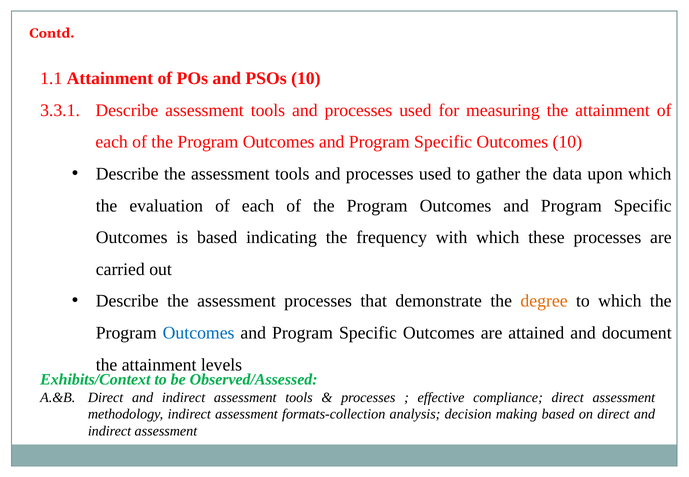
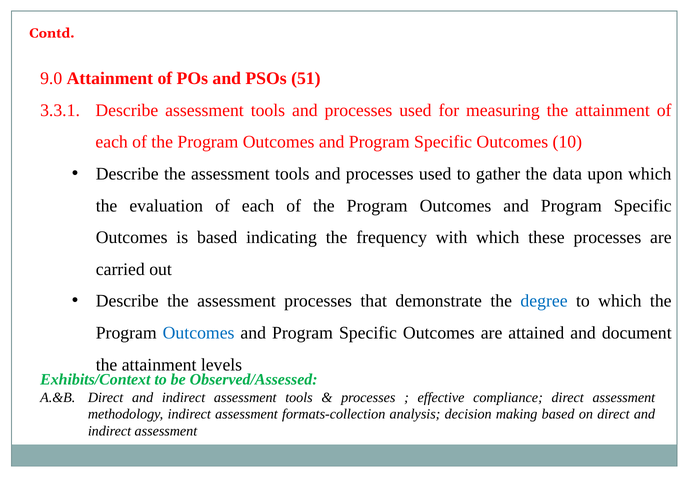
1.1: 1.1 -> 9.0 (51, 79)
PSOs 10: 10 -> 51 (306, 79)
degree colour: orange -> blue (544, 301)
